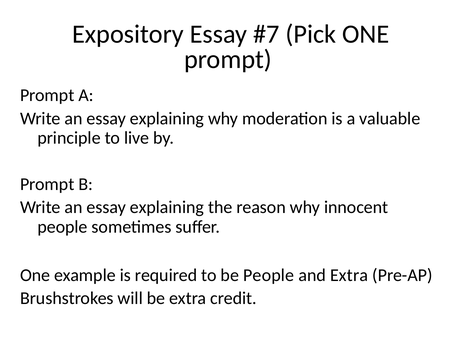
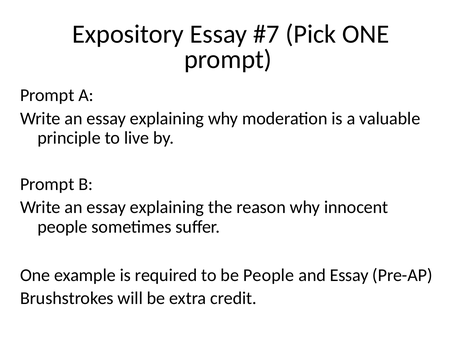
and Extra: Extra -> Essay (349, 275)
